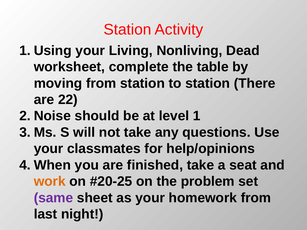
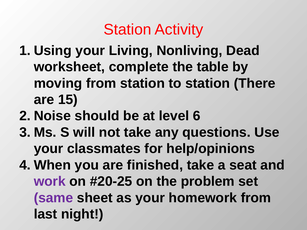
22: 22 -> 15 (68, 100)
1: 1 -> 6 (197, 116)
work colour: orange -> purple (50, 182)
